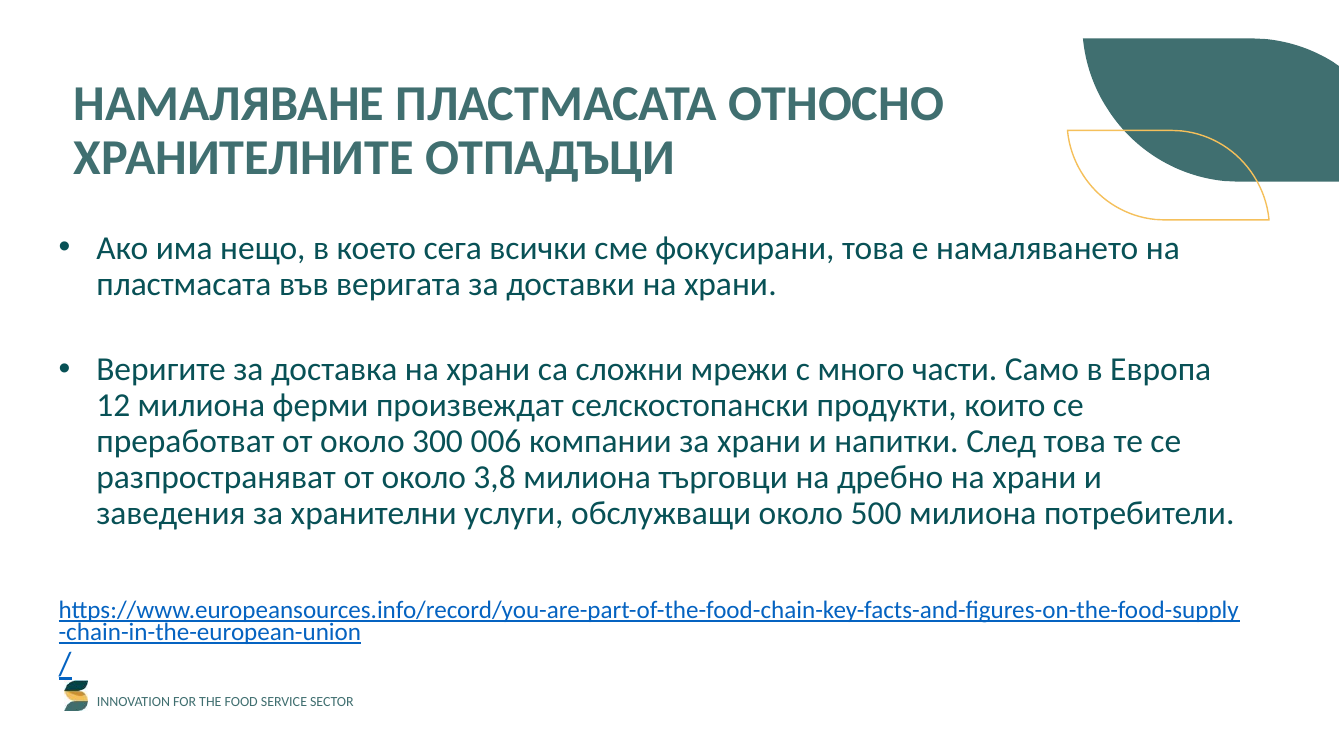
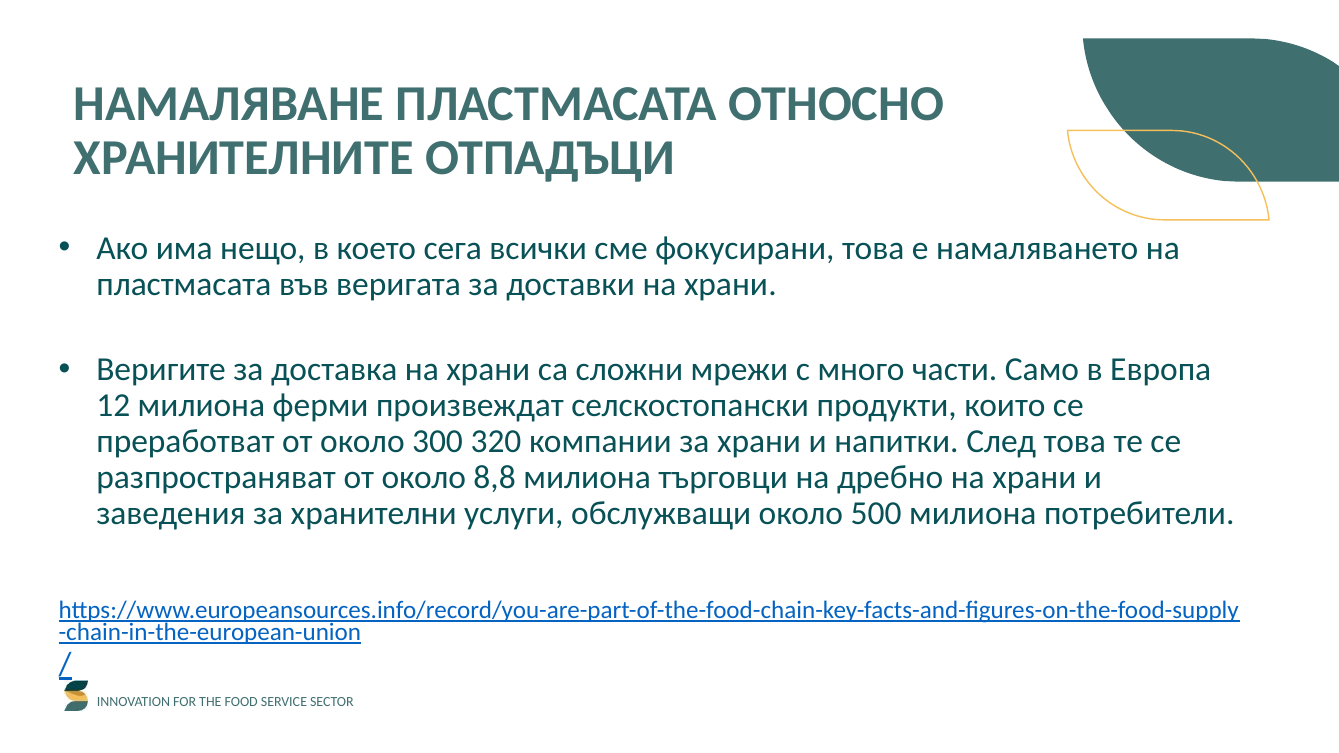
006: 006 -> 320 (496, 442)
3,8: 3,8 -> 8,8 (495, 478)
